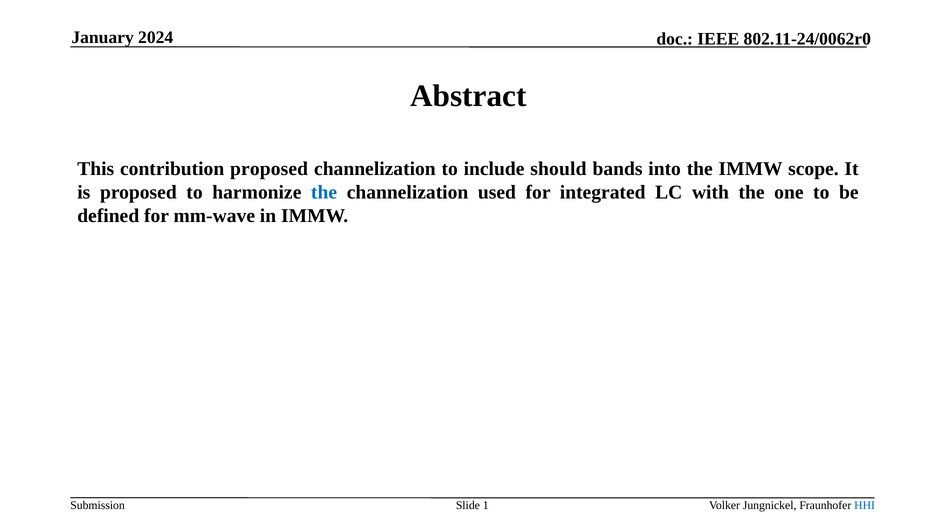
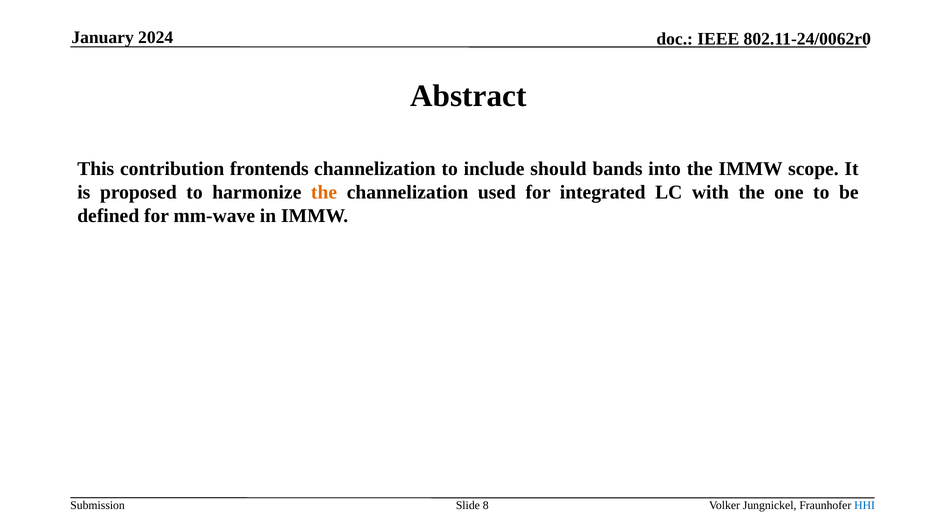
contribution proposed: proposed -> frontends (269, 169)
the colour: blue -> orange (324, 192)
1: 1 -> 8 (486, 505)
